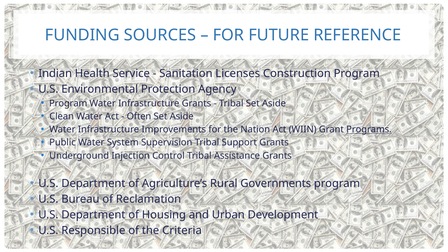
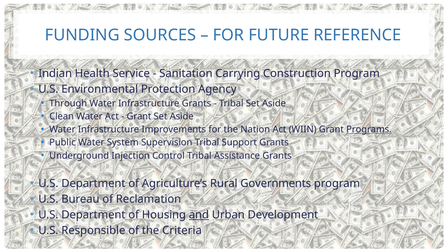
Licenses: Licenses -> Carrying (238, 74)
Program: Program -> Through (68, 103)
Often: Often -> Grant (139, 116)
and underline: none -> present (199, 215)
